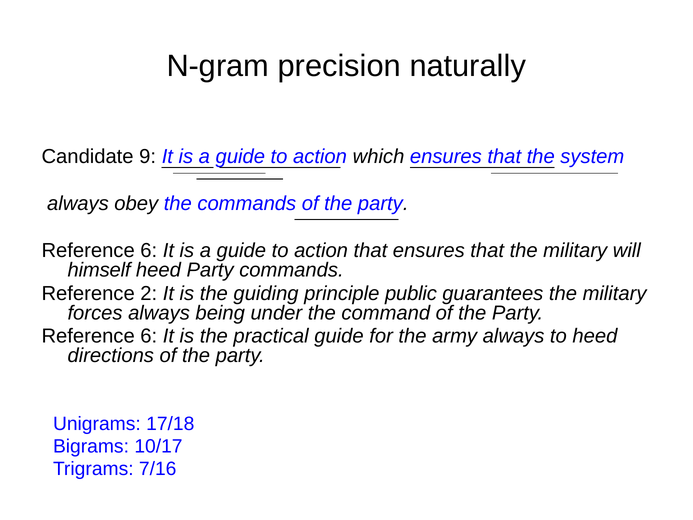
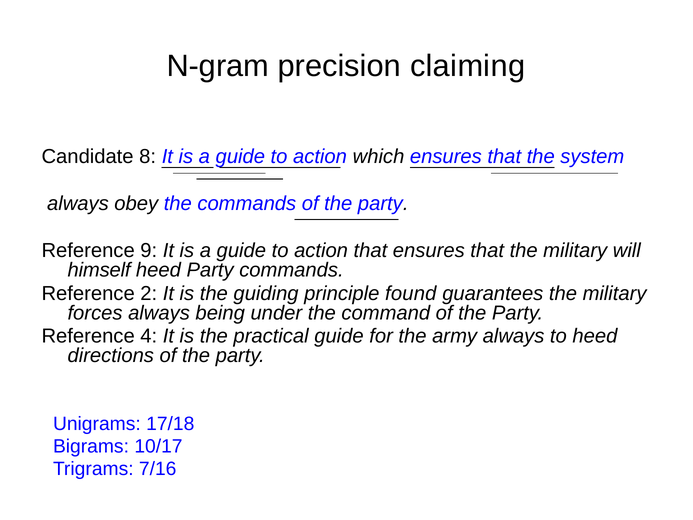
naturally: naturally -> claiming (468, 66)
9: 9 -> 8 (148, 157)
6: 6 -> 9 (149, 250)
public: public -> found (411, 293)
6: 6 -> 4 (149, 336)
